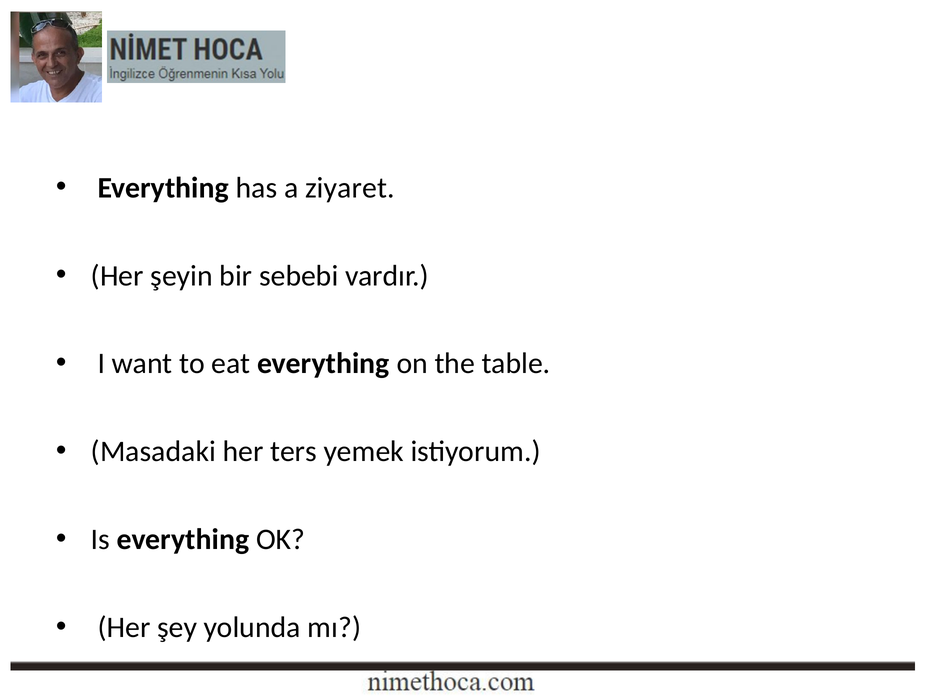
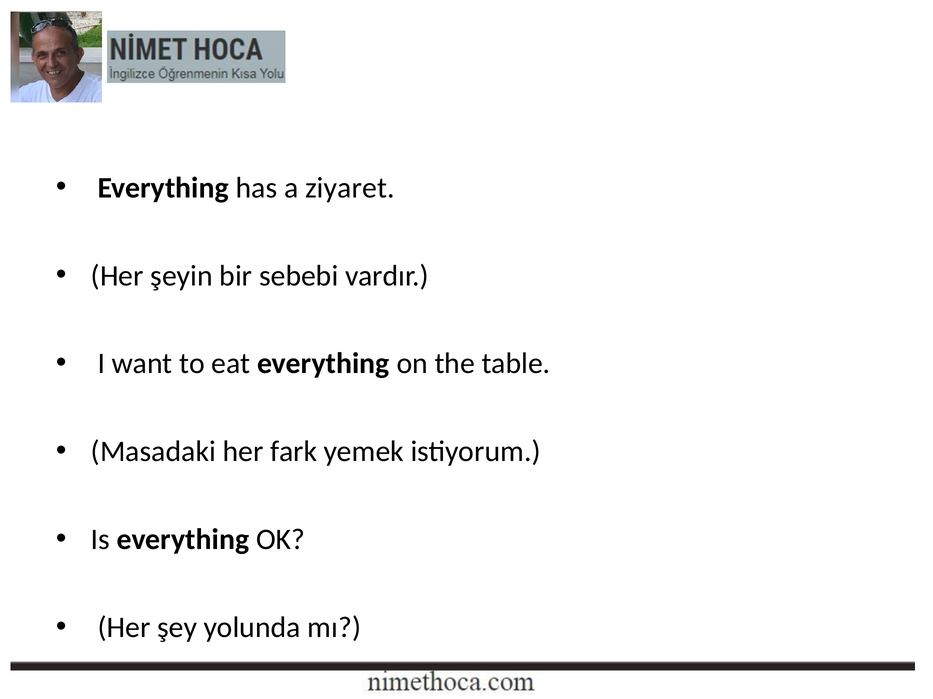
ters: ters -> fark (294, 452)
